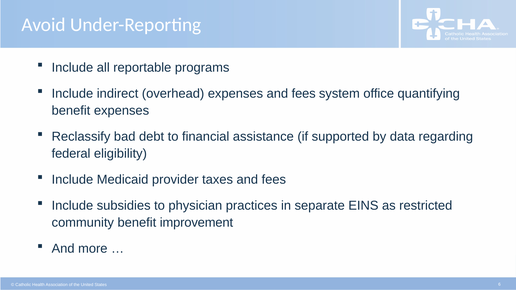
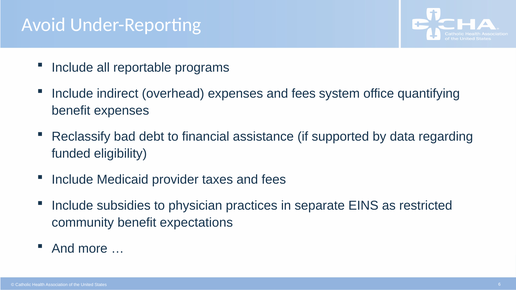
federal: federal -> funded (71, 154)
improvement: improvement -> expectations (196, 223)
